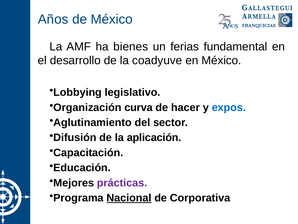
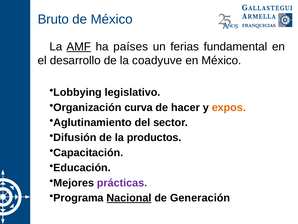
Años: Años -> Bruto (53, 19)
AMF underline: none -> present (79, 47)
bienes: bienes -> países (131, 47)
expos colour: blue -> orange (229, 107)
aplicación: aplicación -> productos (154, 137)
Corporativa: Corporativa -> Generación (200, 198)
